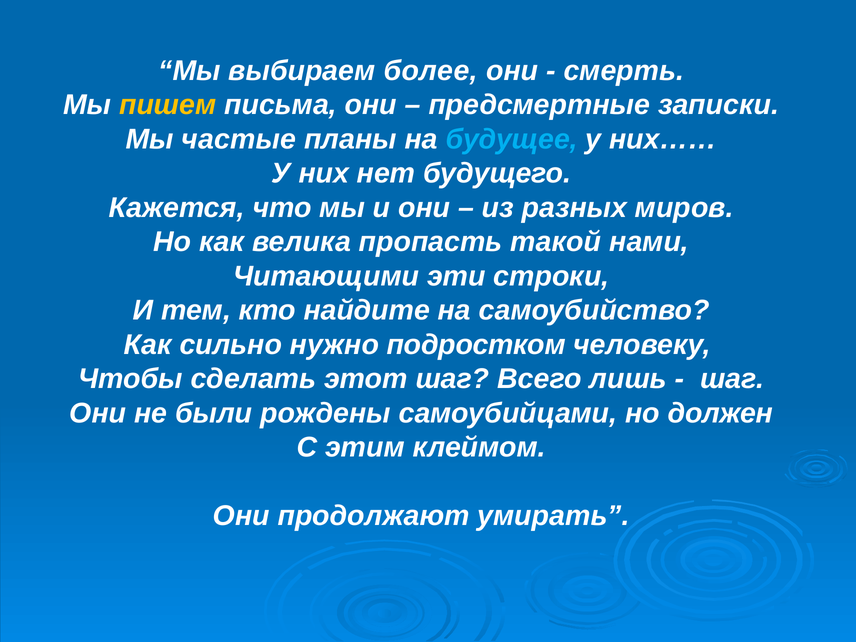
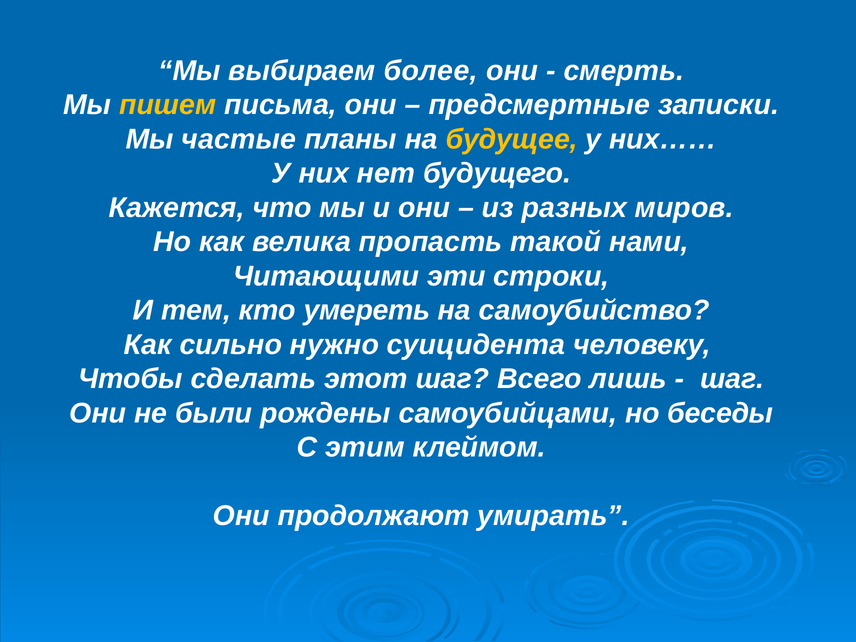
будущее colour: light blue -> yellow (512, 139)
найдите: найдите -> умереть (367, 310)
подростком: подростком -> суицидента (476, 345)
должен: должен -> беседы (720, 413)
